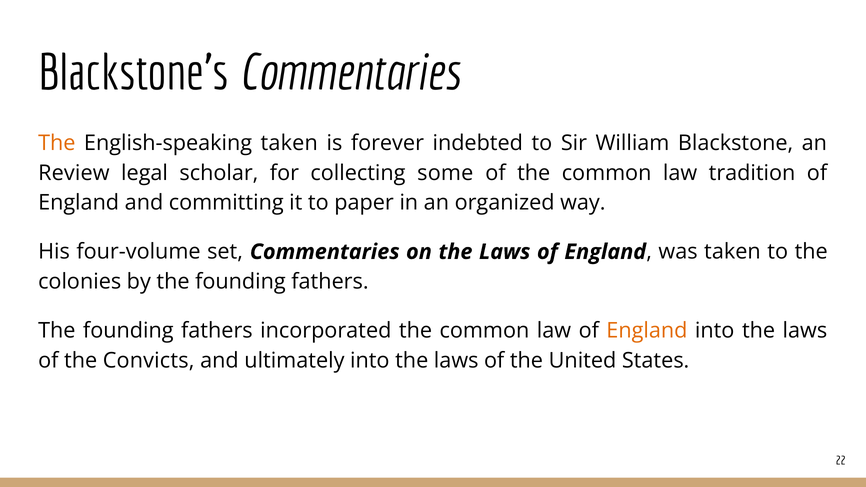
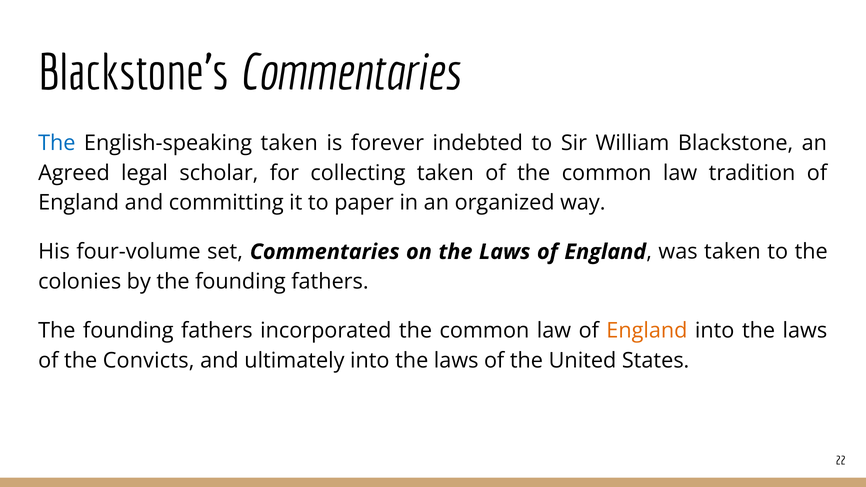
The colour: orange -> blue (57, 143)
Review: Review -> Agreed (74, 173)
collecting some: some -> taken (445, 173)
